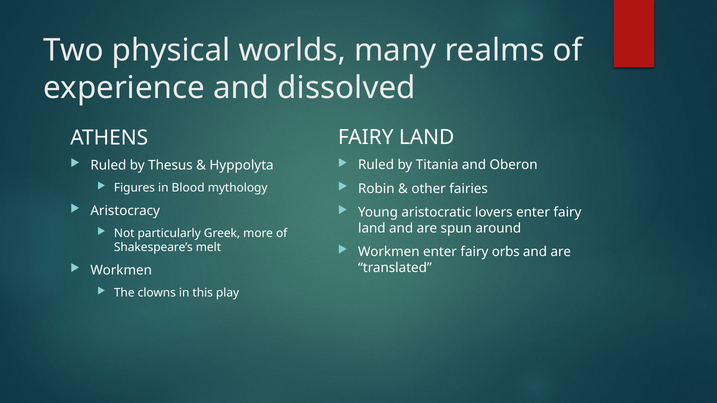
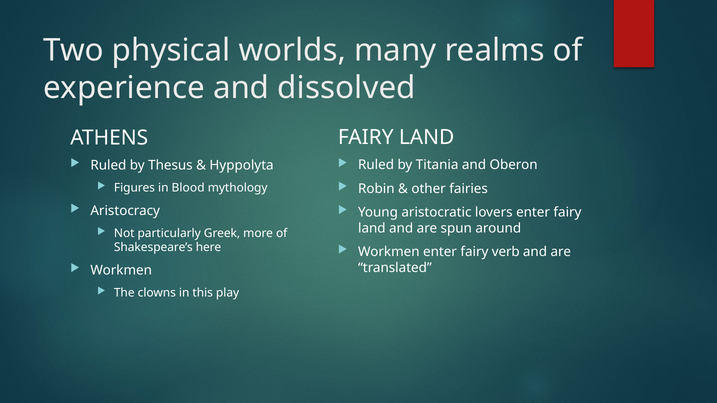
melt: melt -> here (208, 248)
orbs: orbs -> verb (506, 252)
